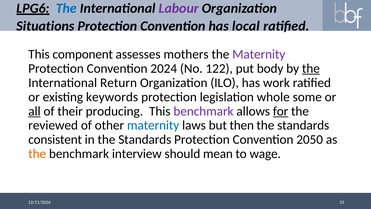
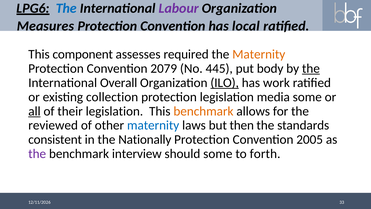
Situations: Situations -> Measures (45, 26)
mothers: mothers -> required (186, 54)
Maternity colour: purple -> orange (259, 54)
2024: 2024 -> 2079 (164, 68)
122: 122 -> 445 (219, 68)
Return: Return -> Overall (119, 83)
ILO underline: none -> present (225, 83)
keywords: keywords -> collection (112, 97)
whole: whole -> media (273, 97)
their producing: producing -> legislation (114, 111)
benchmark colour: purple -> orange (203, 111)
for underline: present -> none (281, 111)
in the Standards: Standards -> Nationally (145, 139)
2050: 2050 -> 2005 (310, 139)
the colour: orange -> purple (37, 154)
should mean: mean -> some (218, 154)
wage: wage -> forth (265, 154)
